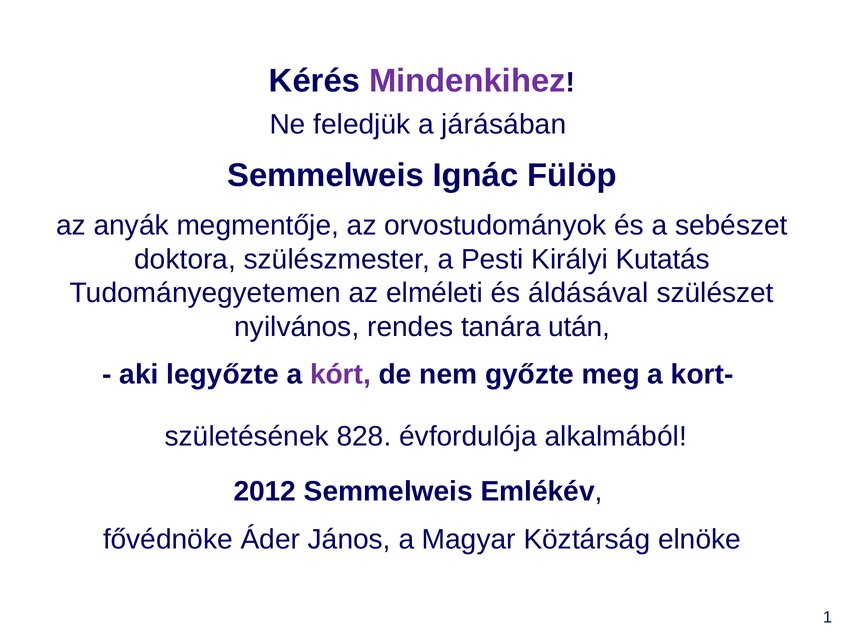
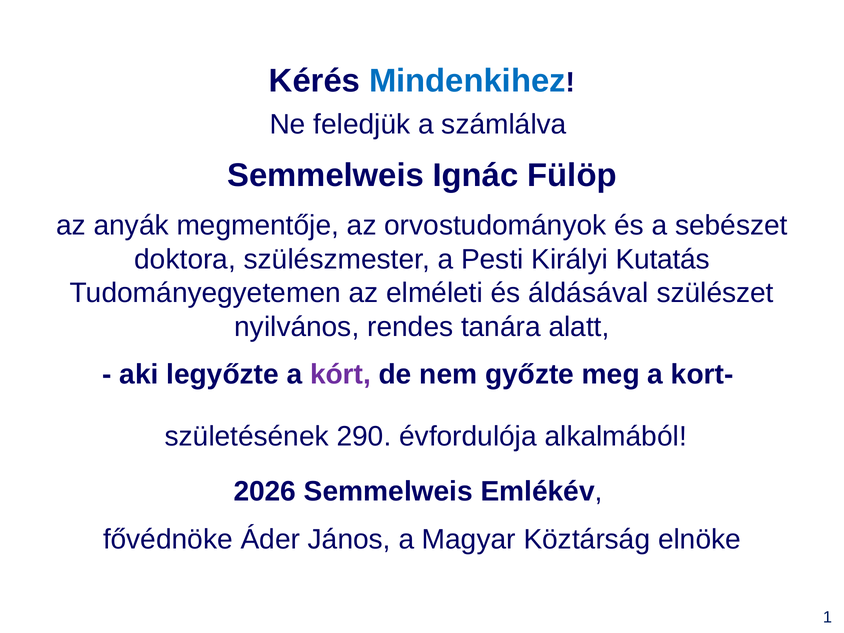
Mindenkihez colour: purple -> blue (467, 81)
járásában: járásában -> számlálva (504, 124)
után: után -> alatt (579, 327)
828: 828 -> 290 (364, 437)
2012: 2012 -> 2026 (265, 491)
